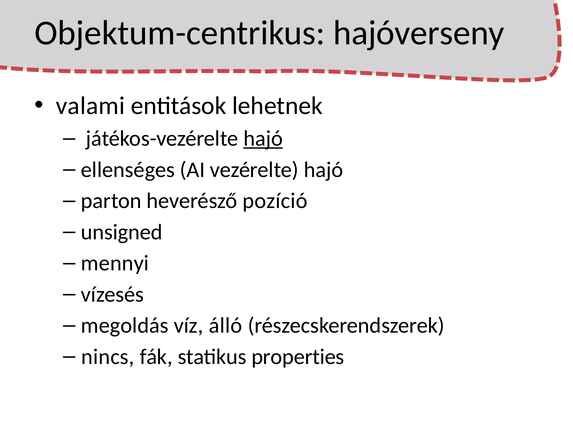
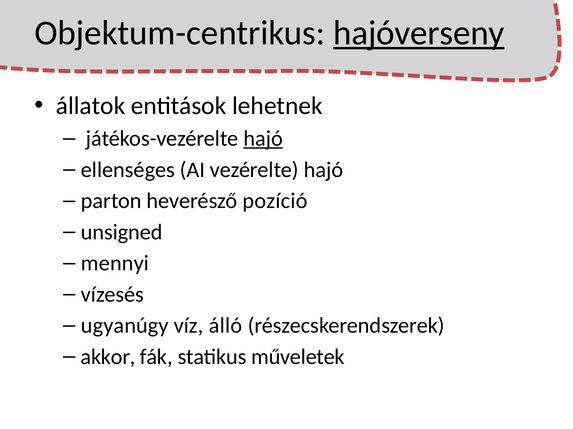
hajóverseny underline: none -> present (419, 33)
valami: valami -> állatok (91, 106)
megoldás: megoldás -> ugyanúgy (125, 326)
nincs: nincs -> akkor (108, 357)
properties: properties -> műveletek (298, 357)
